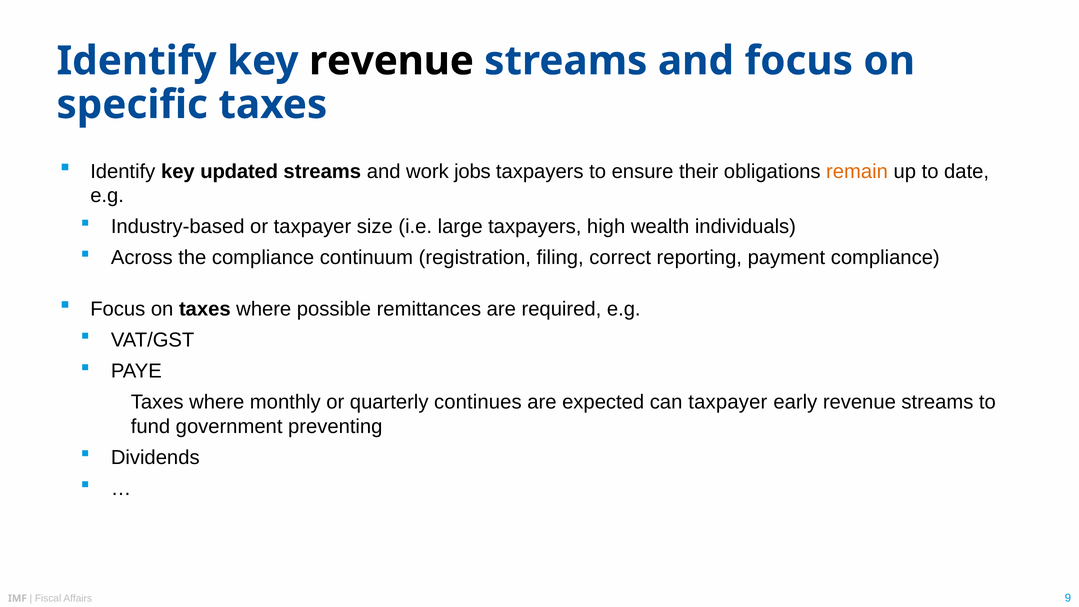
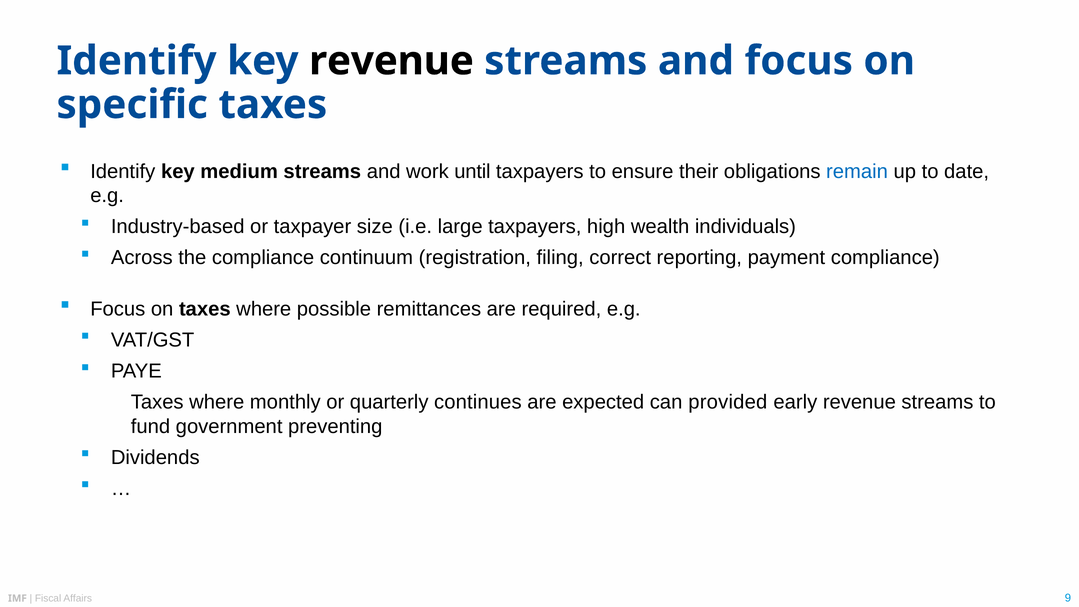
updated: updated -> medium (239, 171)
jobs: jobs -> until (472, 171)
remain colour: orange -> blue (857, 171)
can taxpayer: taxpayer -> provided (728, 402)
